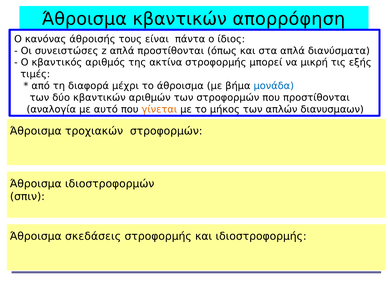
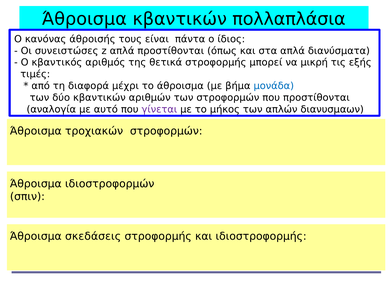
απορρόφηση: απορρόφηση -> πολλαπλάσια (289, 19)
ακτίνα: ακτίνα -> θετικά (166, 63)
γίνεται colour: orange -> purple (159, 109)
